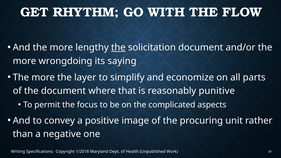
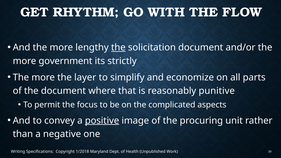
wrongdoing: wrongdoing -> government (65, 61)
saying: saying -> strictly (122, 61)
positive underline: none -> present (102, 121)
